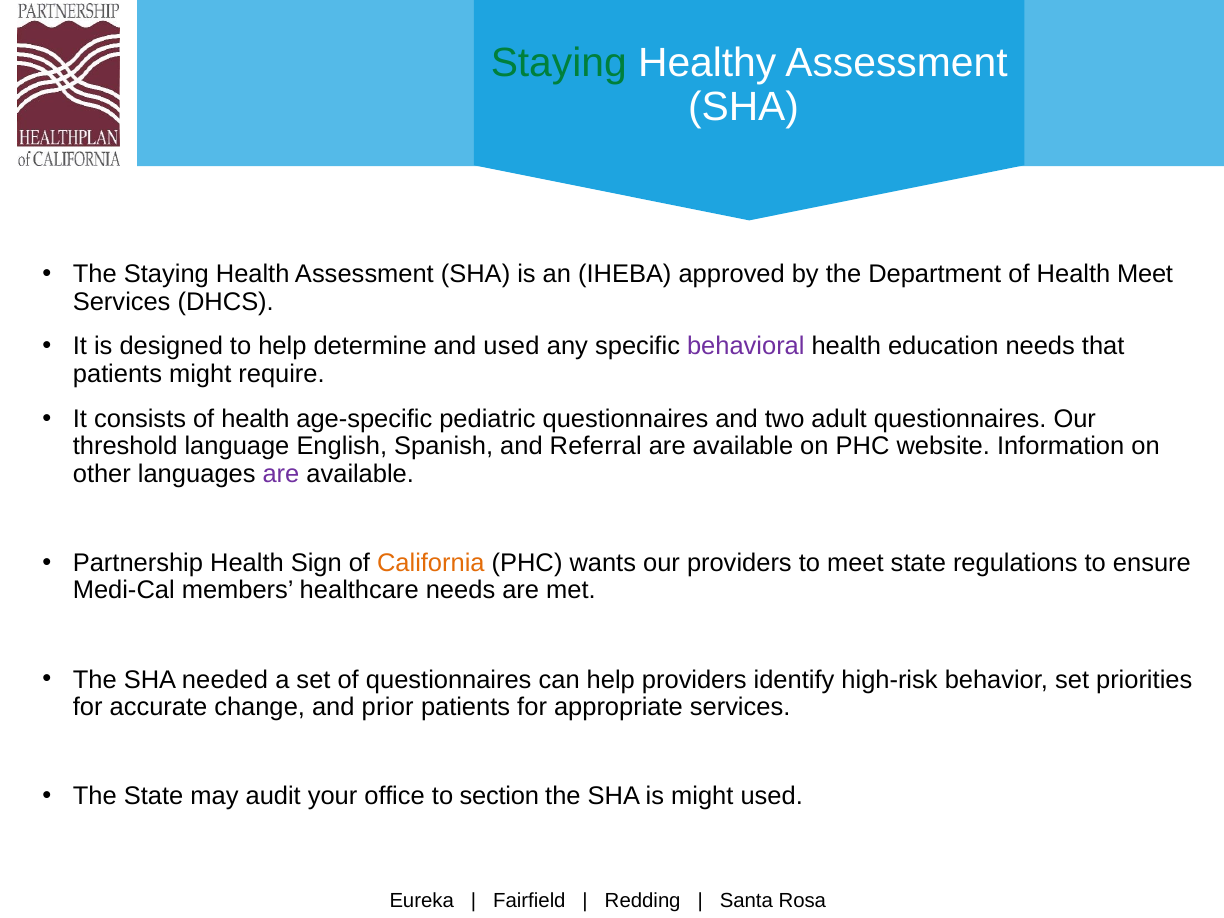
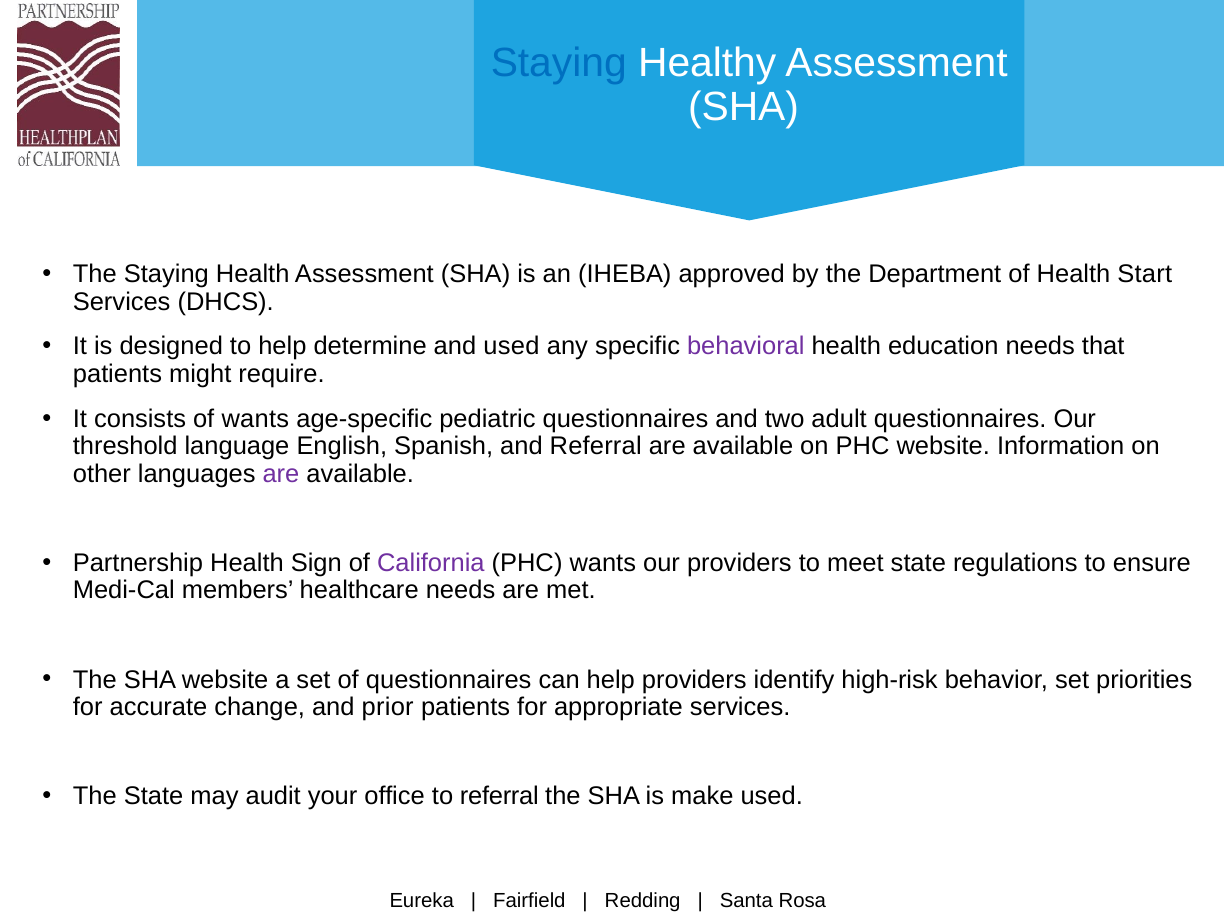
Staying colour: green -> blue (559, 63)
Health Meet: Meet -> Start (1145, 274)
consists of health: health -> wants (255, 419)
California colour: orange -> purple (431, 563)
SHA needed: needed -> website (225, 680)
to section: section -> referral (499, 796)
is might: might -> make (702, 796)
